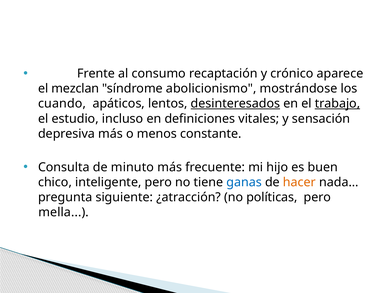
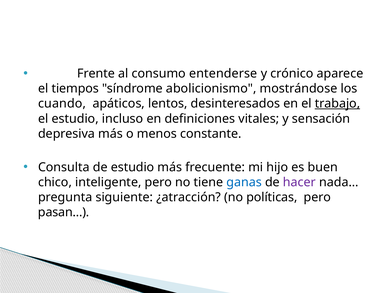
recaptación: recaptación -> entenderse (223, 74)
mezclan: mezclan -> tiempos (75, 89)
desinteresados underline: present -> none (235, 104)
de minuto: minuto -> estudio (133, 167)
hacer colour: orange -> purple (299, 182)
mella: mella -> pasan (64, 212)
